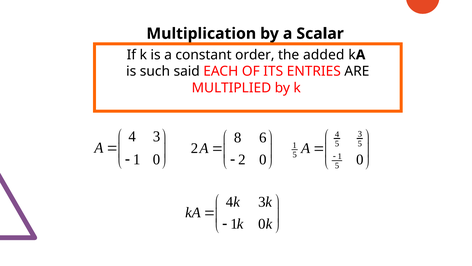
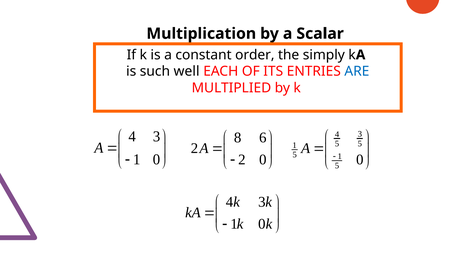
added: added -> simply (324, 55)
said: said -> well (187, 71)
ARE colour: black -> blue (357, 71)
